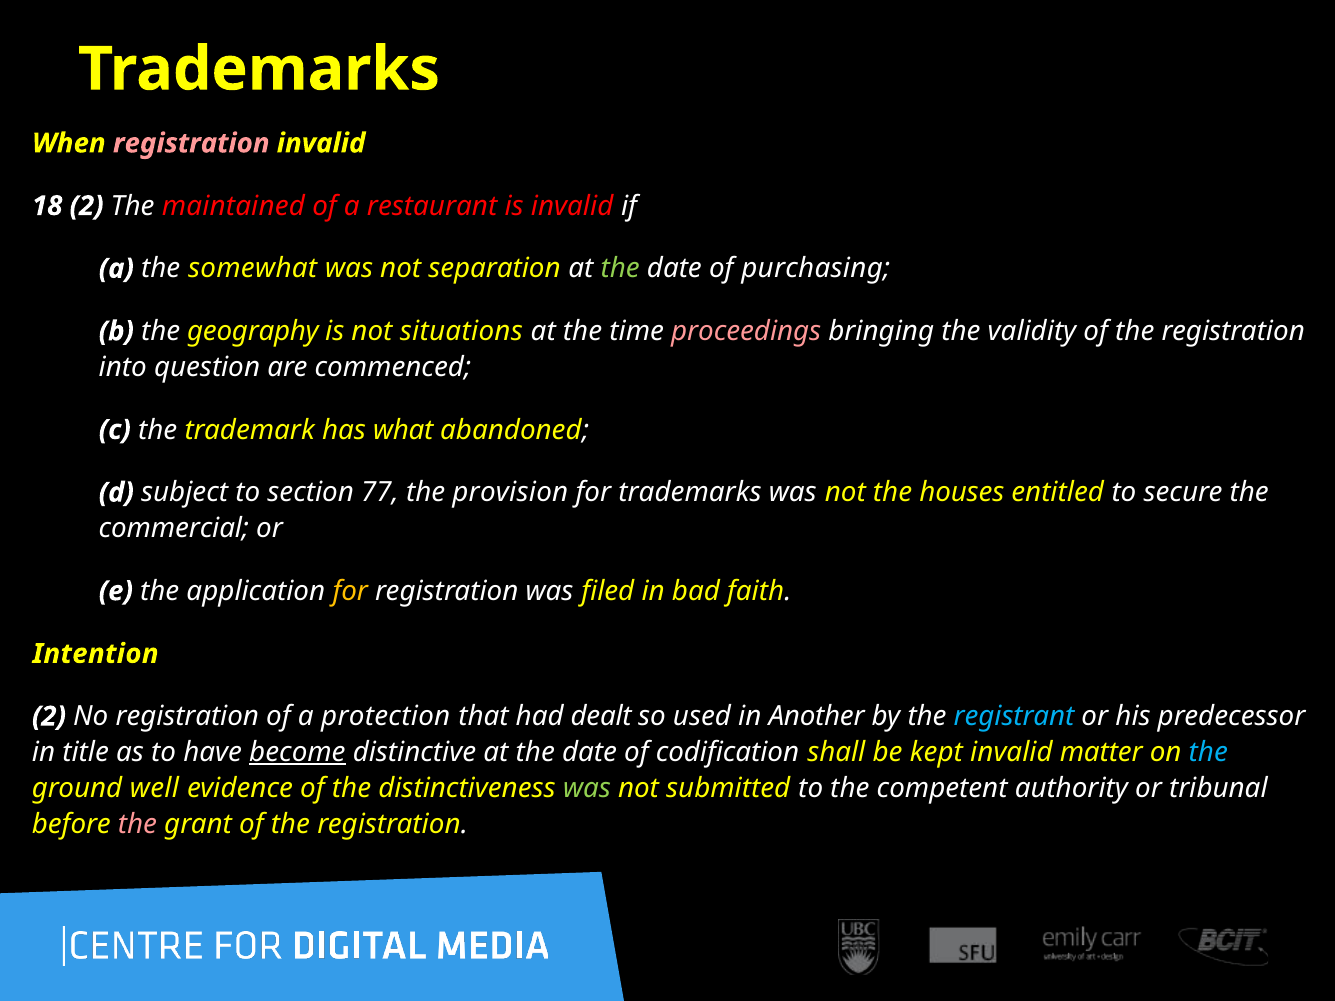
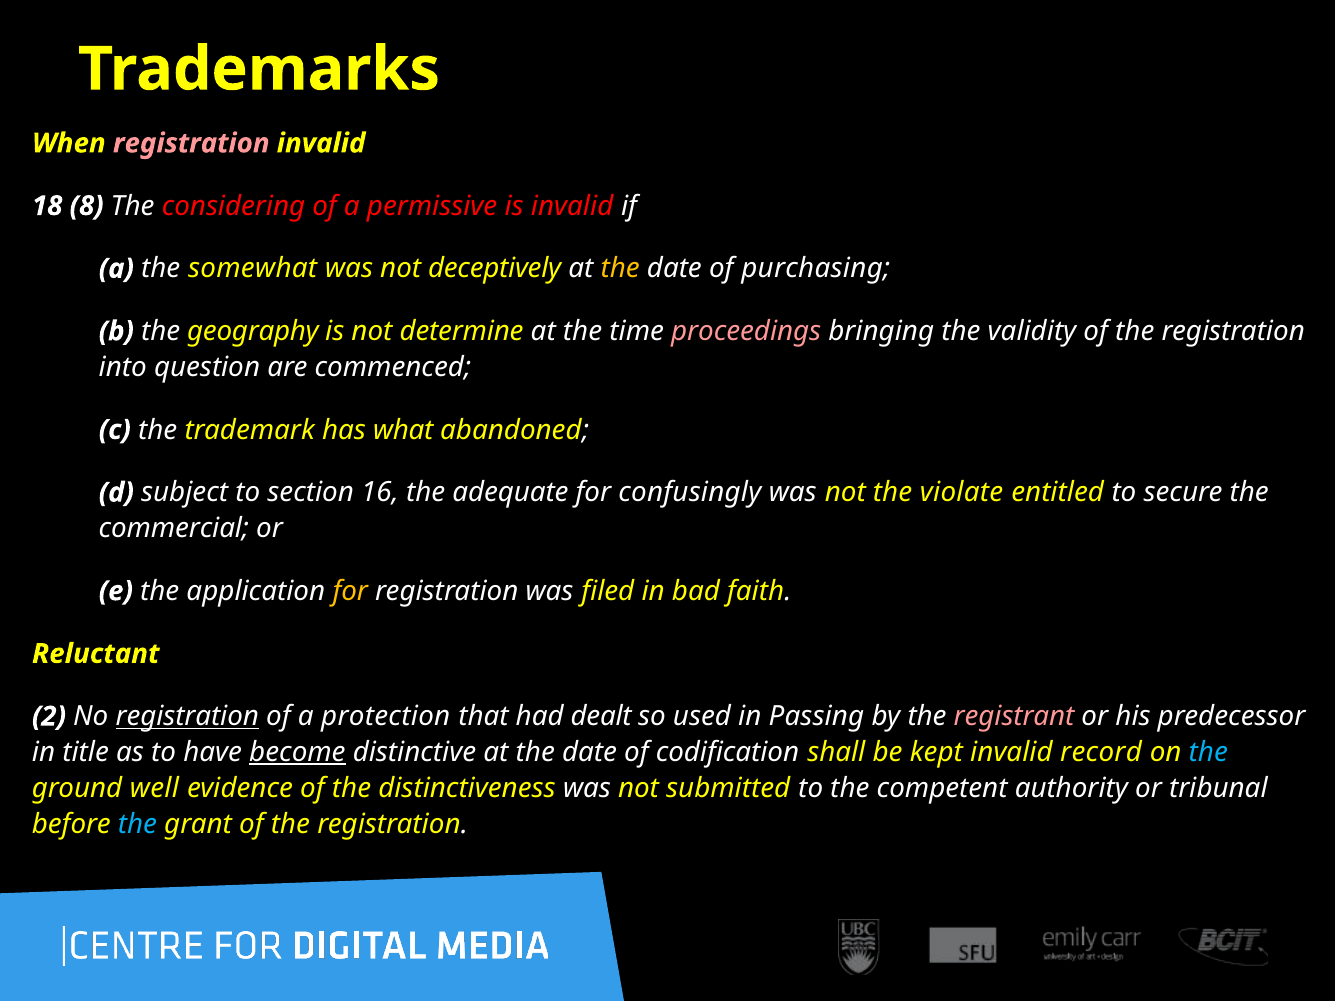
18 2: 2 -> 8 (87, 206)
maintained: maintained -> considering (234, 206)
restaurant: restaurant -> permissive (432, 206)
separation: separation -> deceptively (495, 269)
the colour: light green -> yellow (620, 269)
situations: situations -> determine (462, 331)
77: 77 -> 16 (380, 493)
provision: provision -> adequate (511, 493)
for trademarks: trademarks -> confusingly (690, 493)
houses: houses -> violate (962, 493)
Intention: Intention -> Reluctant (96, 654)
registration underline: none -> present (187, 717)
Another: Another -> Passing (816, 717)
registrant colour: light blue -> pink (1014, 717)
matter: matter -> record (1101, 753)
was colour: light green -> white (587, 789)
the colour: pink -> light blue (137, 825)
